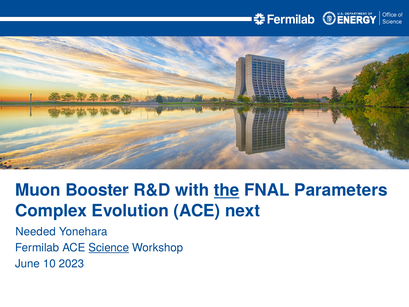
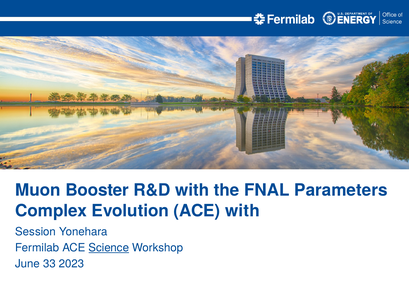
the underline: present -> none (227, 190)
ACE next: next -> with (242, 211)
Needed: Needed -> Session (36, 232)
10: 10 -> 33 (49, 263)
